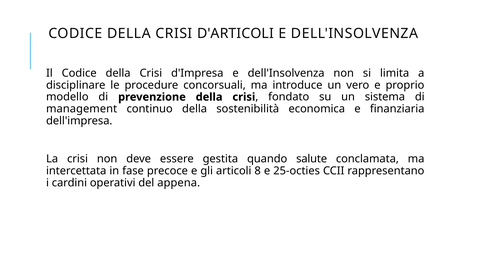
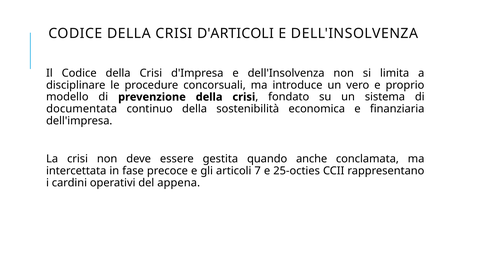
management: management -> documentata (82, 109)
salute: salute -> anche (312, 159)
8: 8 -> 7 (258, 171)
